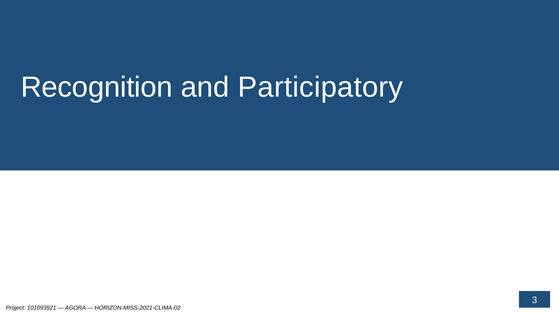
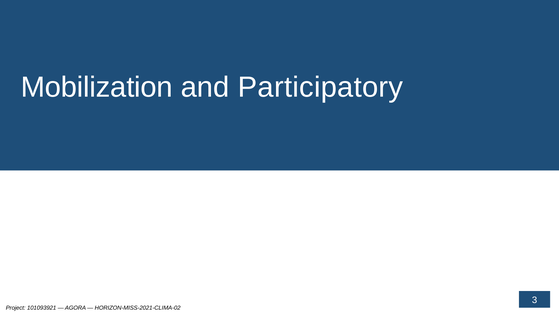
Recognition: Recognition -> Mobilization (97, 87)
